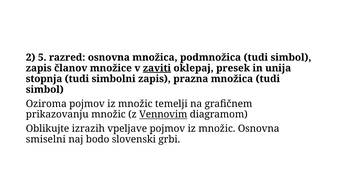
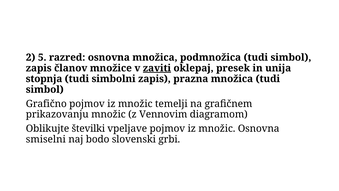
Oziroma: Oziroma -> Grafično (46, 104)
Vennovim underline: present -> none (163, 114)
izrazih: izrazih -> številki (88, 128)
